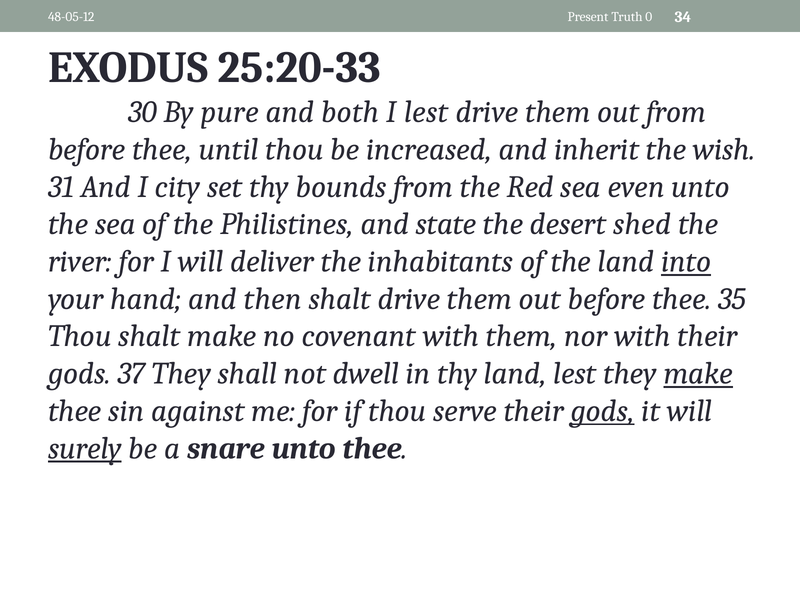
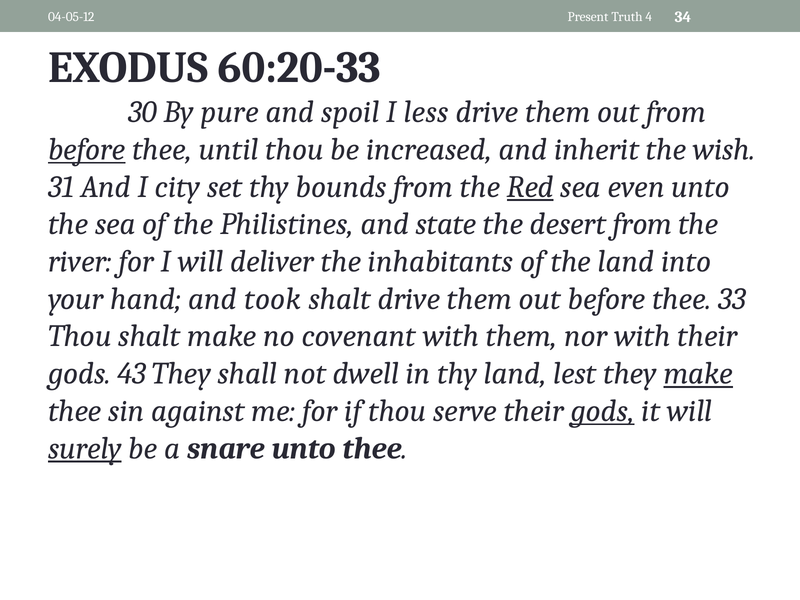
48-05-12: 48-05-12 -> 04-05-12 (71, 17)
0: 0 -> 4 (649, 17)
25:20-33: 25:20-33 -> 60:20-33 (299, 68)
both: both -> spoil (350, 112)
I lest: lest -> less (426, 112)
before underline: none -> present (87, 149)
Red underline: none -> present (530, 187)
desert shed: shed -> from (642, 224)
into underline: present -> none (686, 261)
then: then -> took (273, 299)
35: 35 -> 33 (732, 299)
37: 37 -> 43 (132, 374)
